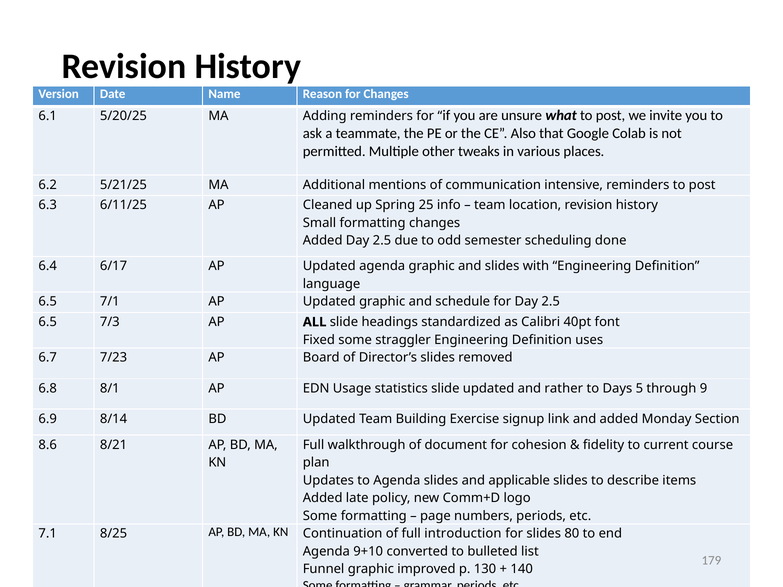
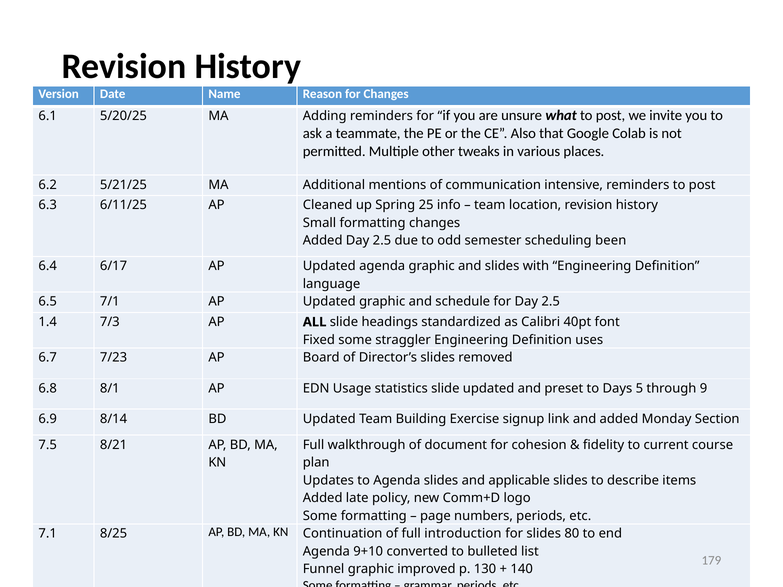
done: done -> been (611, 241)
6.5: 6.5 -> 1.4 (48, 322)
rather: rather -> preset (564, 389)
8.6: 8.6 -> 7.5 (48, 445)
